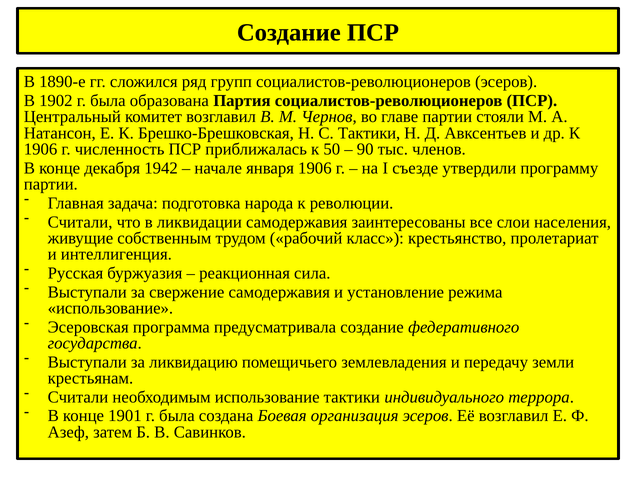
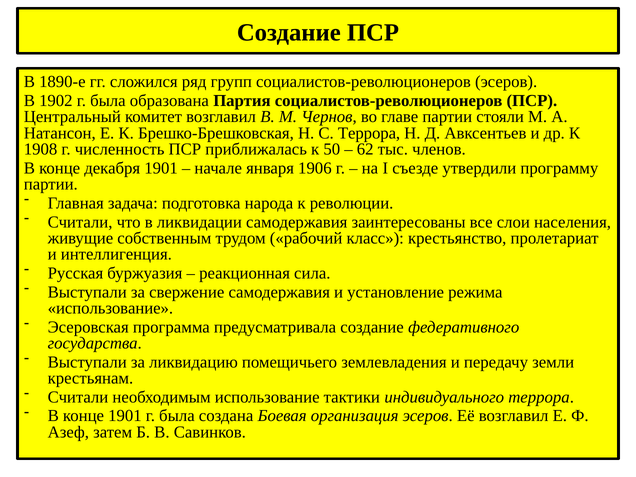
С Тактики: Тактики -> Террора (369, 133)
1906: 1906 -> 1908 (41, 149)
90: 90 -> 62 (365, 149)
декабря 1942: 1942 -> 1901 (161, 168)
